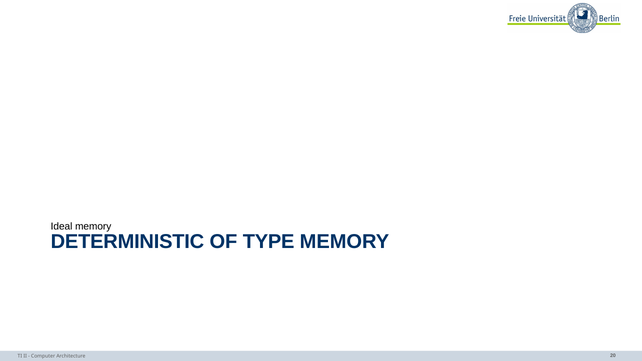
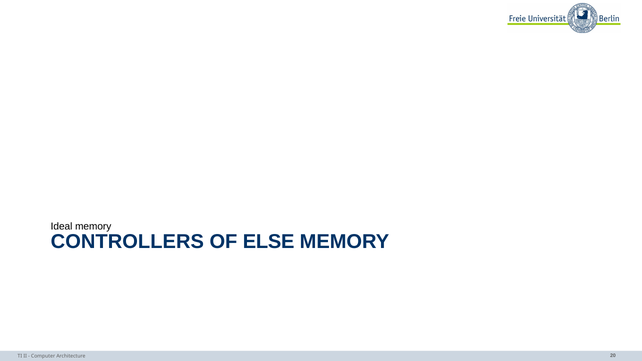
DETERMINISTIC: DETERMINISTIC -> CONTROLLERS (127, 242)
TYPE: TYPE -> ELSE (269, 242)
